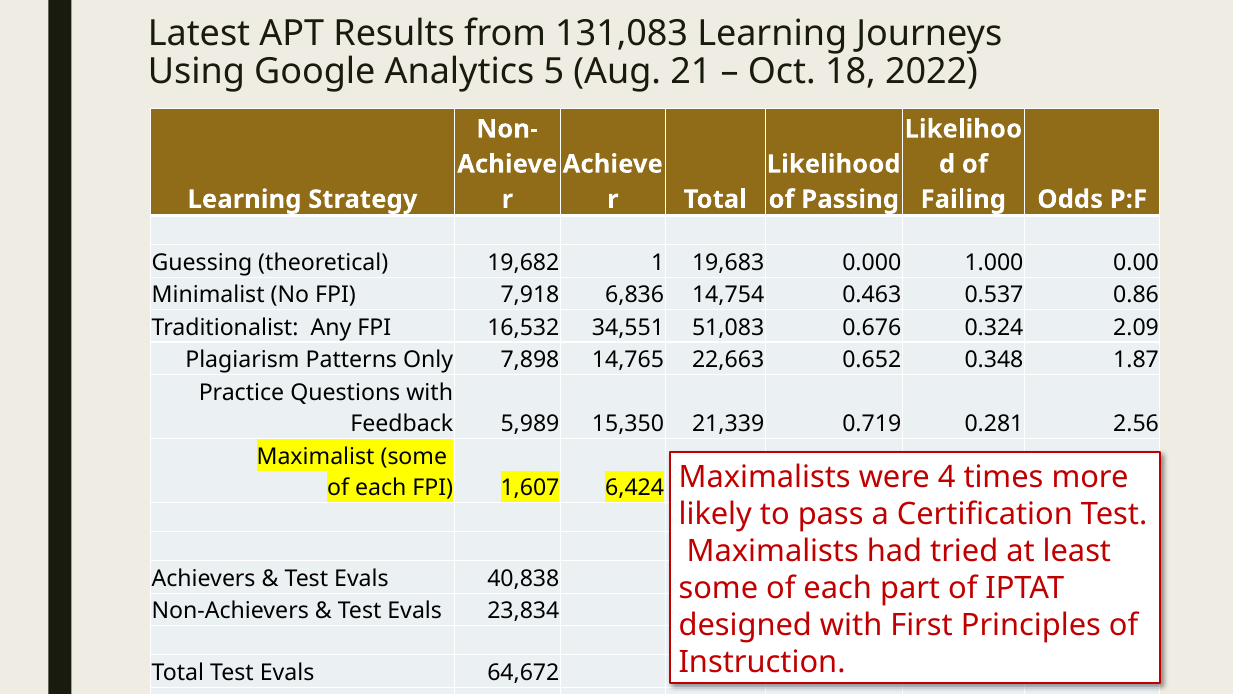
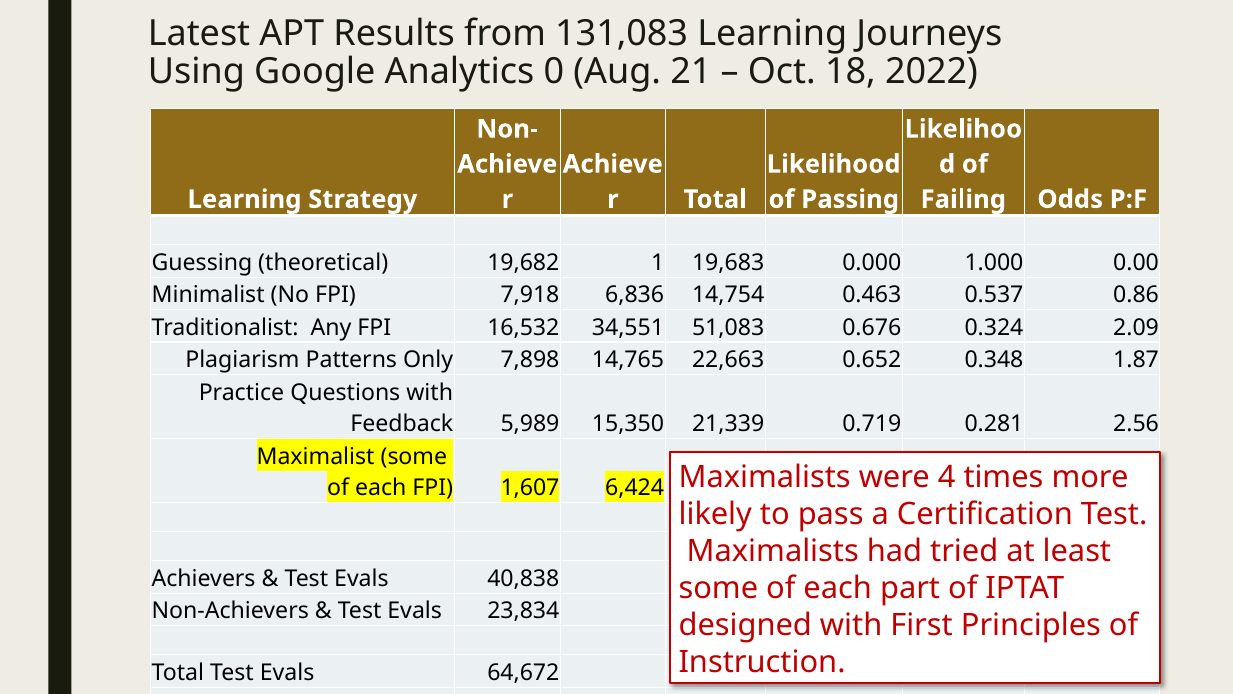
5: 5 -> 0 (554, 72)
